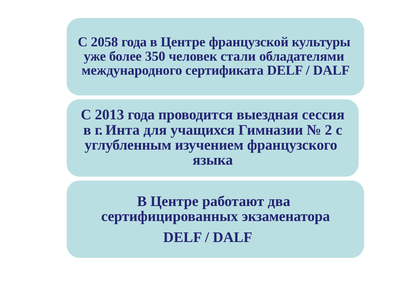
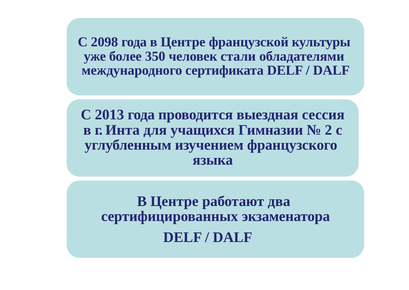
2058: 2058 -> 2098 (104, 42)
